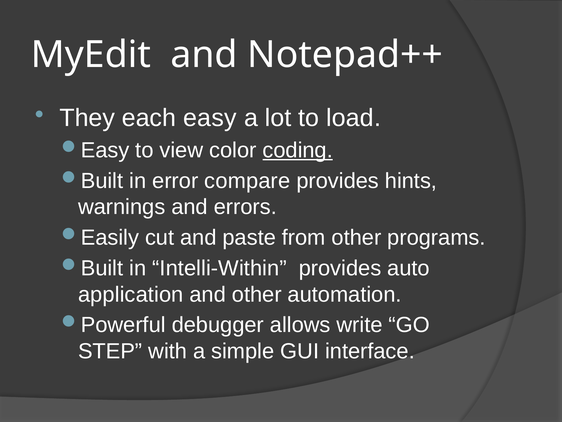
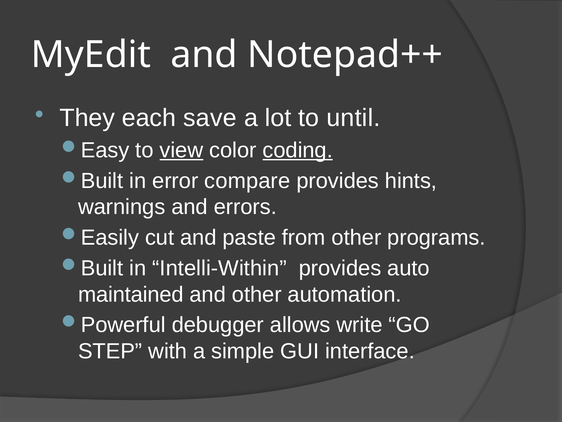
easy: easy -> save (210, 118)
load: load -> until (353, 118)
view underline: none -> present (181, 150)
application: application -> maintained (131, 294)
